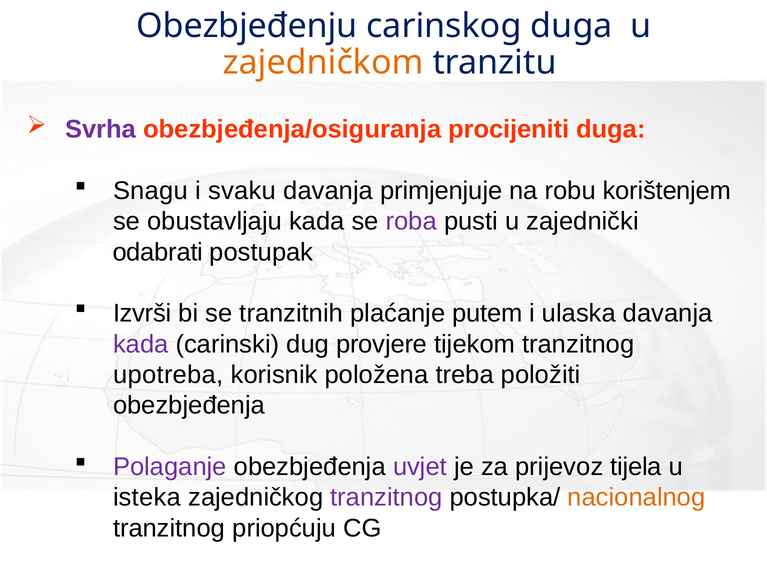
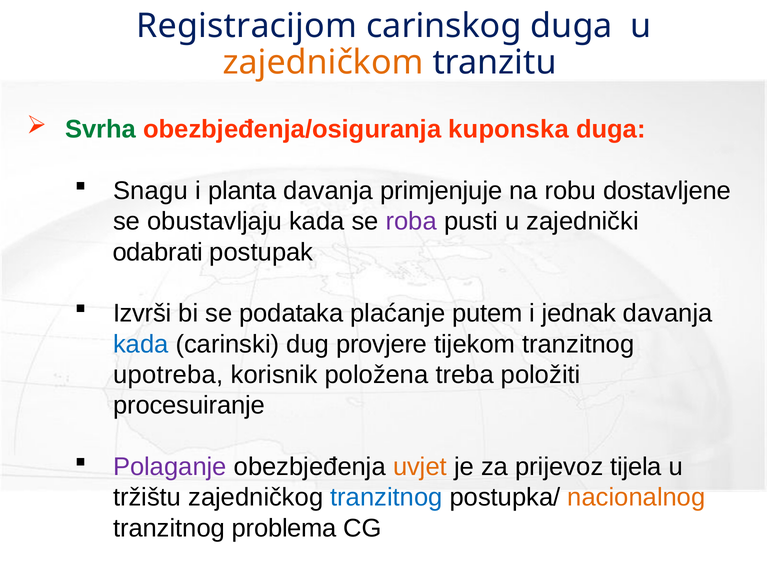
Obezbjeđenju: Obezbjeđenju -> Registracijom (247, 26)
Svrha colour: purple -> green (101, 129)
procijeniti: procijeniti -> kuponska (509, 129)
svaku: svaku -> planta (242, 191)
korištenjem: korištenjem -> dostavljene (667, 191)
tranzitnih: tranzitnih -> podataka (291, 314)
ulaska: ulaska -> jednak (579, 314)
kada colour: purple -> blue (141, 344)
obezbjeđenja: obezbjeđenja -> procesuiranje (189, 406)
uvjet colour: purple -> orange (420, 467)
isteka: isteka -> tržištu (147, 498)
tranzitnog colour: purple -> blue (386, 498)
priopćuju: priopćuju -> problema (284, 528)
